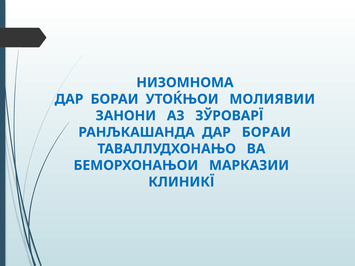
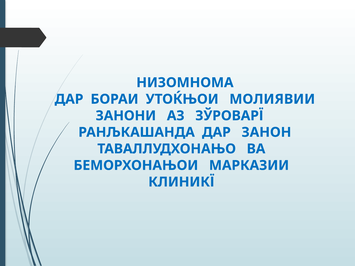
РАНЉКАШАНДА ДАР БОРАИ: БОРАИ -> ЗАНОН (266, 132)
